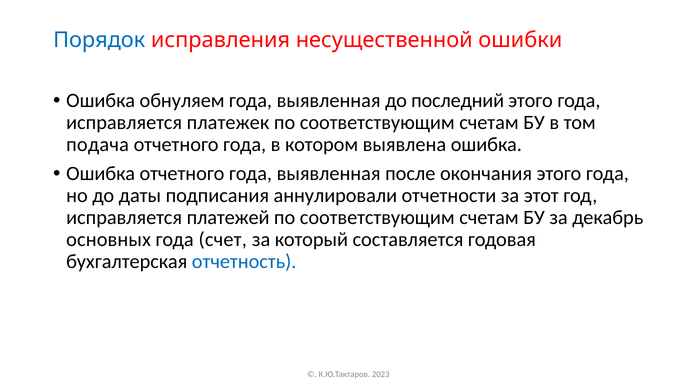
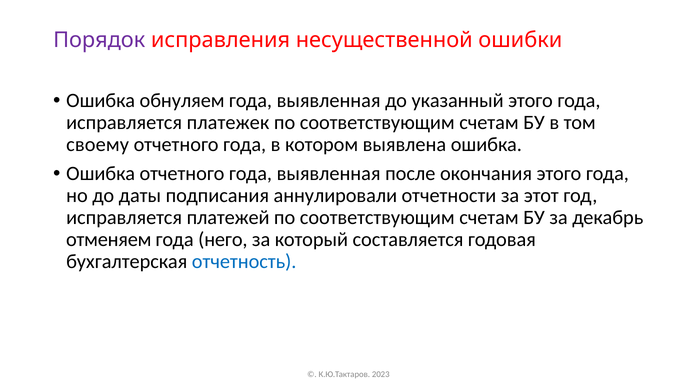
Порядок colour: blue -> purple (99, 40)
последний: последний -> указанный (458, 101)
подача: подача -> своему (98, 145)
основных: основных -> отменяем (109, 240)
счет: счет -> него (223, 240)
